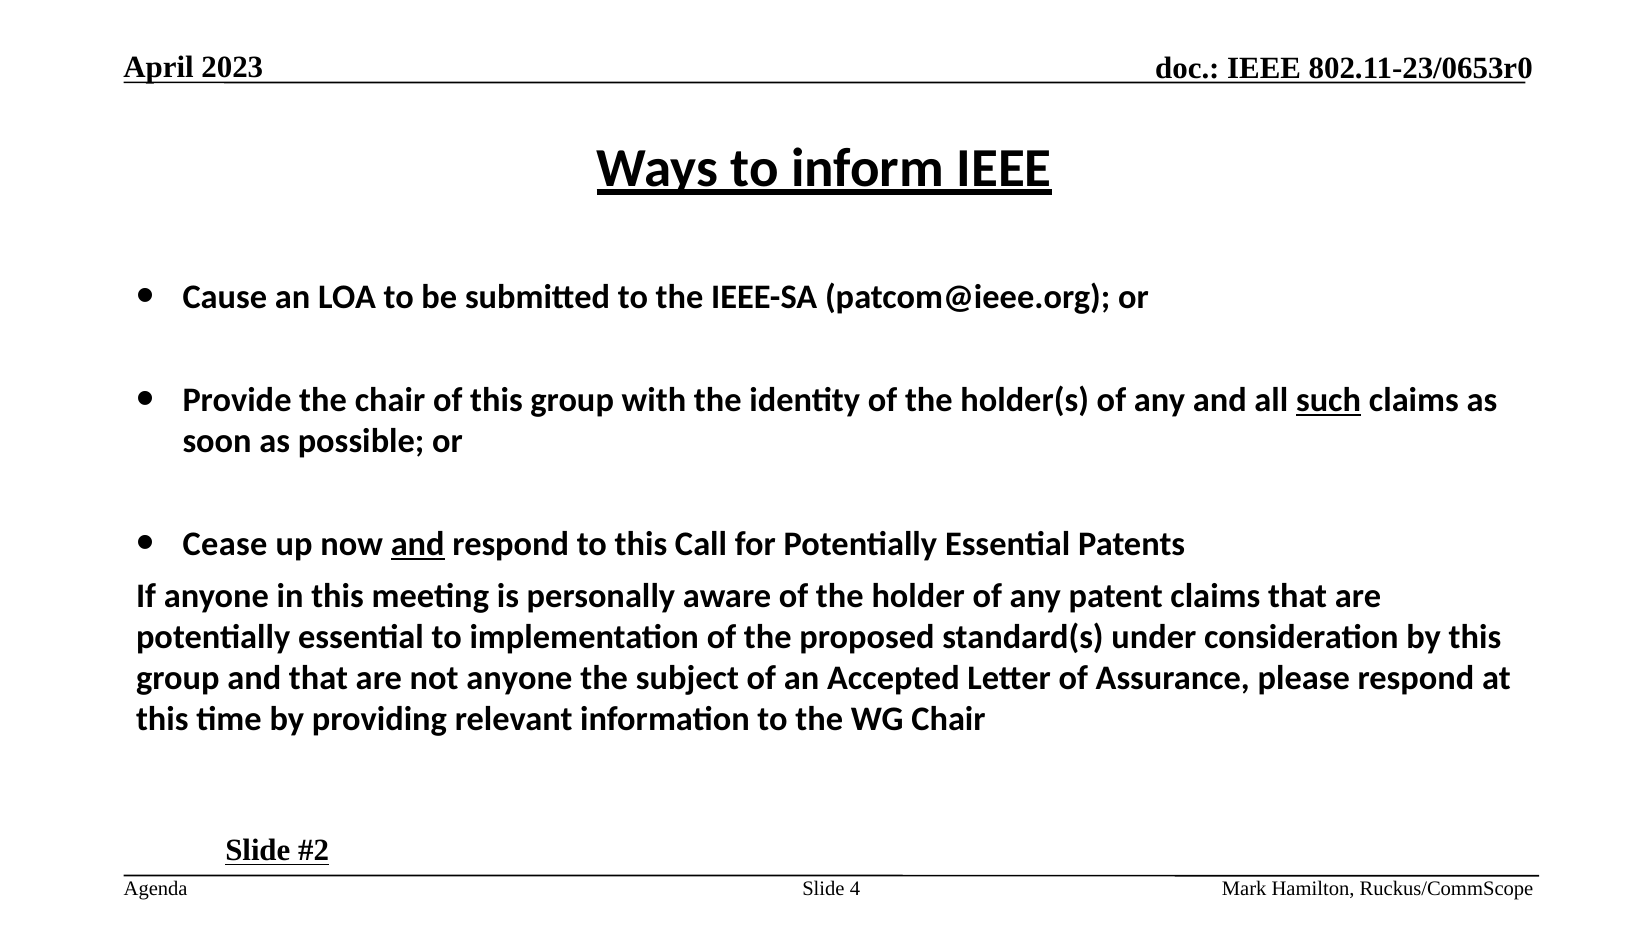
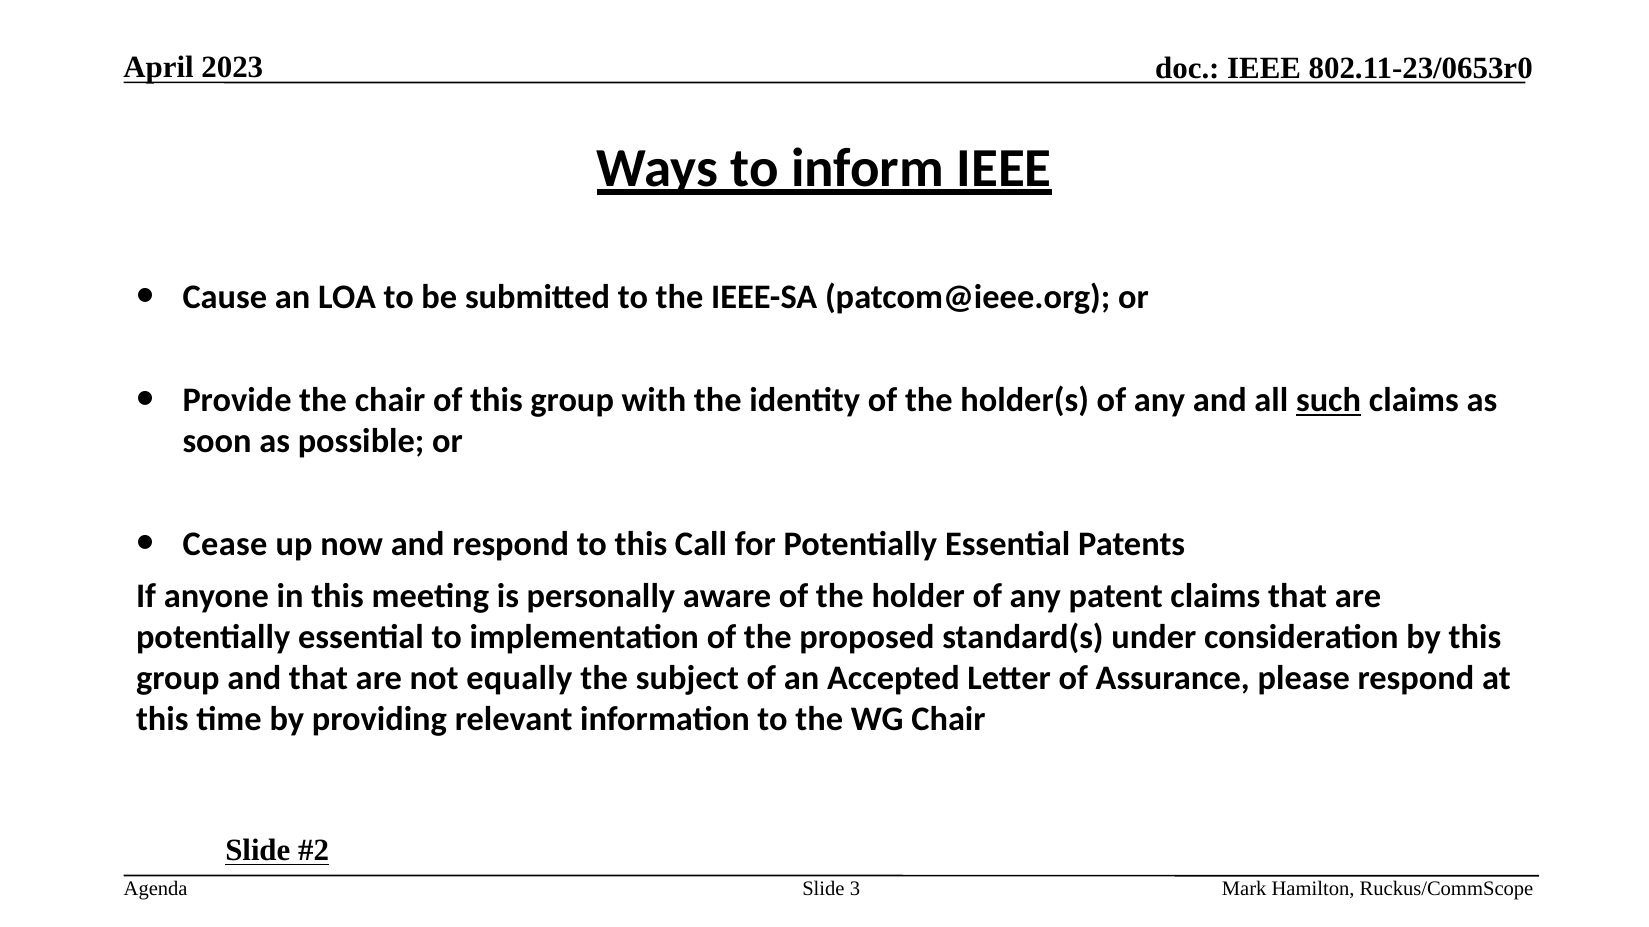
and underline: present -> none (418, 545)
not anyone: anyone -> equally (519, 679)
4: 4 -> 3 (855, 890)
